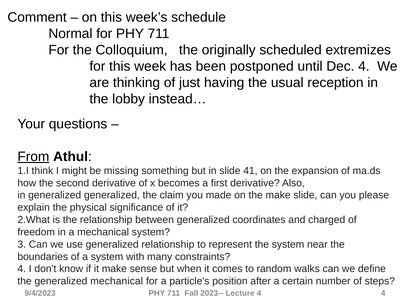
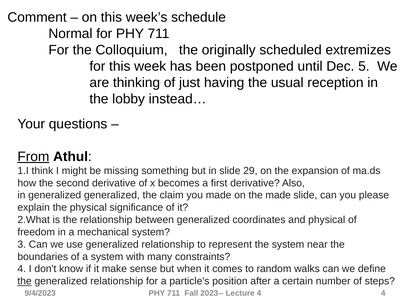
Dec 4: 4 -> 5 (364, 66)
41: 41 -> 29 (250, 171)
the make: make -> made (278, 196)
and charged: charged -> physical (327, 220)
the underline: none -> present (25, 282)
mechanical: mechanical -> relationship (117, 282)
